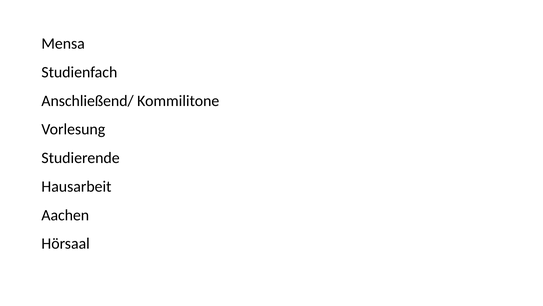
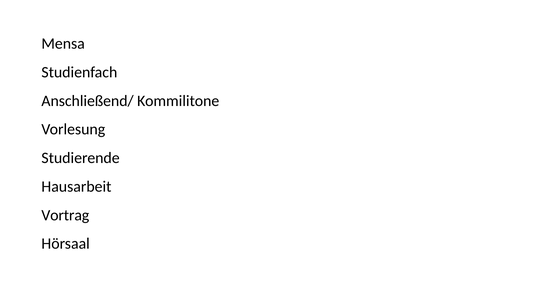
Aachen: Aachen -> Vortrag (65, 215)
